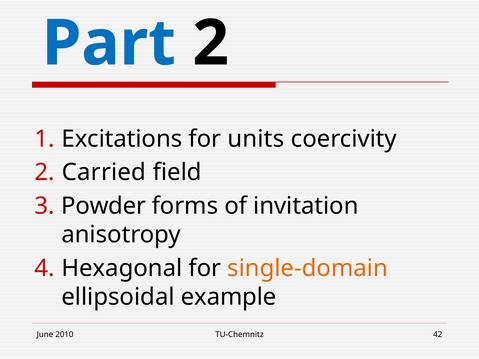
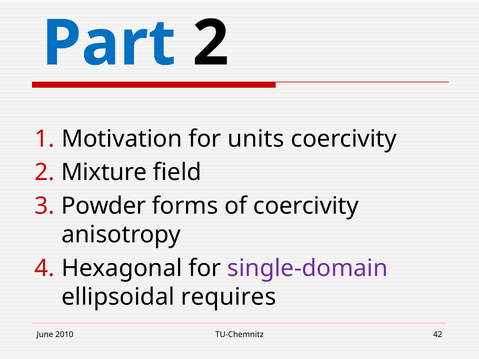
Excitations: Excitations -> Motivation (122, 139)
Carried: Carried -> Mixture (104, 173)
of invitation: invitation -> coercivity (306, 206)
single-domain colour: orange -> purple (308, 268)
example: example -> requires (228, 297)
